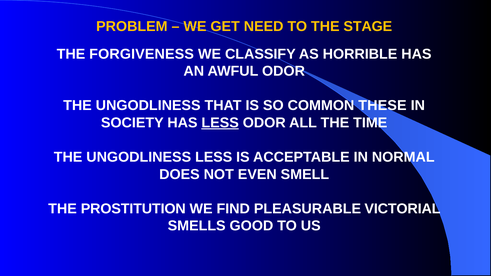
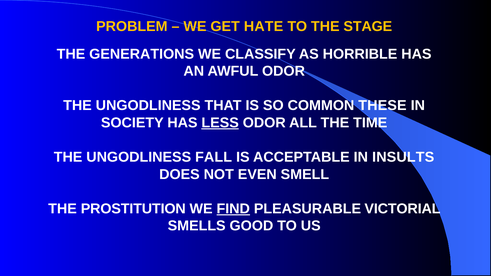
NEED: NEED -> HATE (264, 27)
FORGIVENESS: FORGIVENESS -> GENERATIONS (142, 54)
UNGODLINESS LESS: LESS -> FALL (214, 157)
NORMAL: NORMAL -> INSULTS (403, 157)
FIND underline: none -> present (233, 209)
